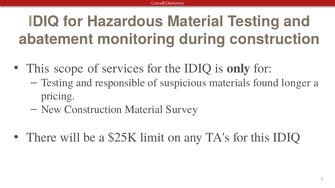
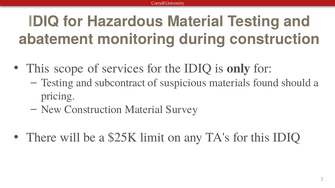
responsible: responsible -> subcontract (120, 83)
longer: longer -> should (296, 83)
